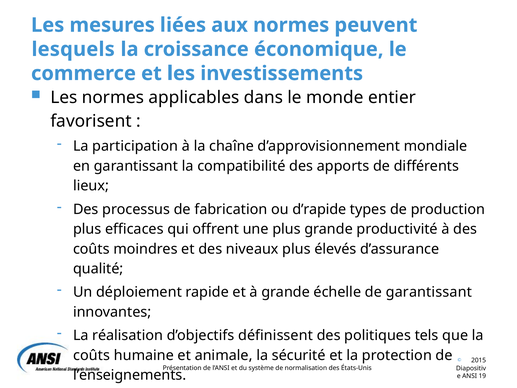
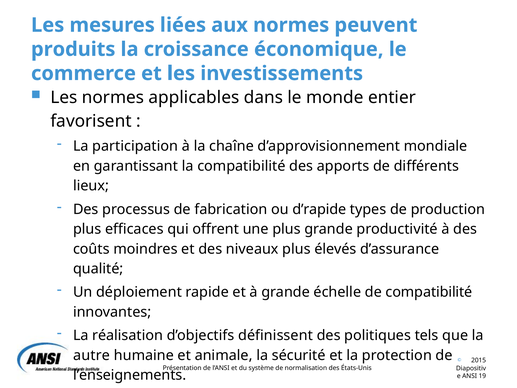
lesquels: lesquels -> produits (73, 49)
de garantissant: garantissant -> compatibilité (429, 292)
coûts: coûts -> autre (92, 355)
